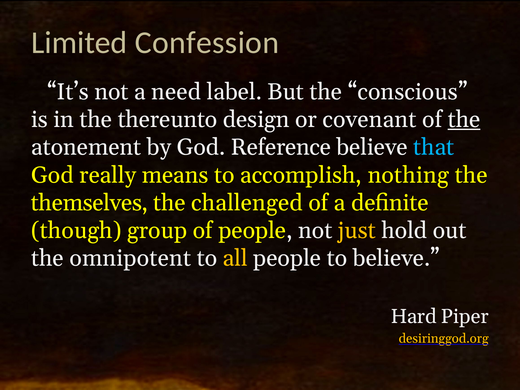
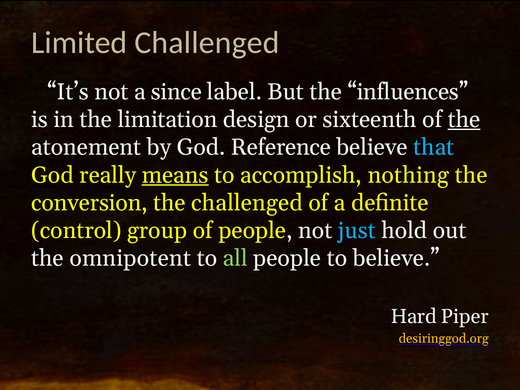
Limited Confession: Confession -> Challenged (207, 43)
need: need -> since (176, 92)
conscious: conscious -> influences (408, 92)
thereunto: thereunto -> limitation (168, 120)
covenant: covenant -> sixteenth (370, 120)
means underline: none -> present (175, 175)
themselves: themselves -> conversion (89, 203)
though: though -> control (76, 231)
just colour: yellow -> light blue (357, 231)
all colour: yellow -> light green (235, 258)
